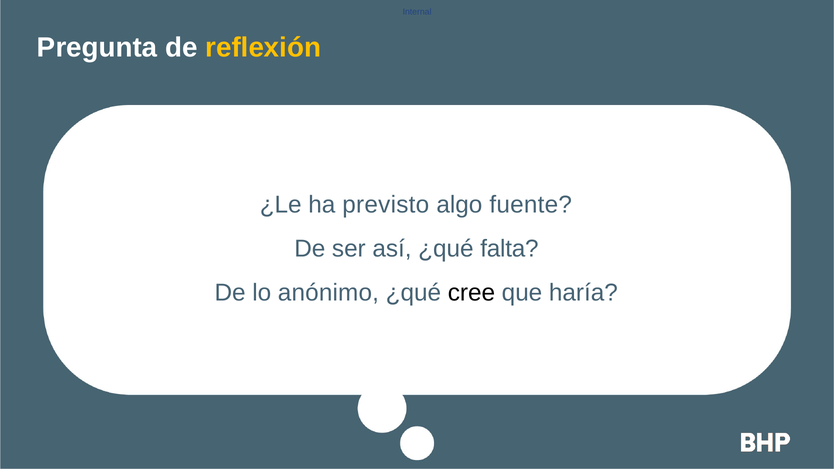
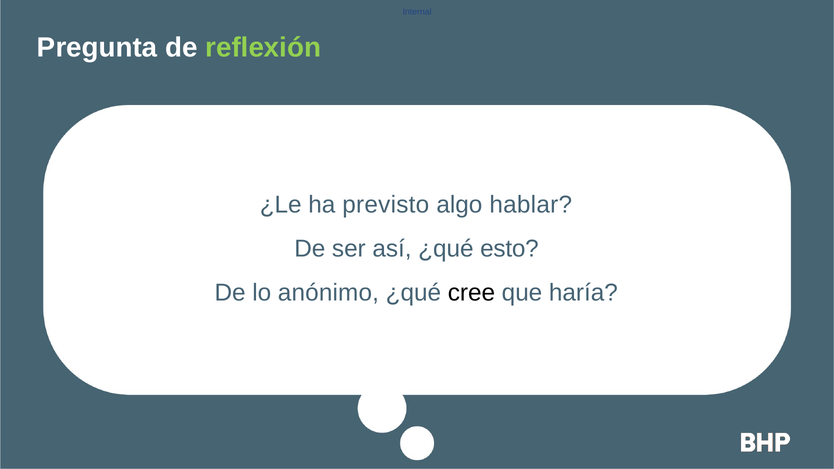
reflexión colour: yellow -> light green (263, 48)
fuente: fuente -> hablar (531, 205)
falta: falta -> esto (509, 249)
